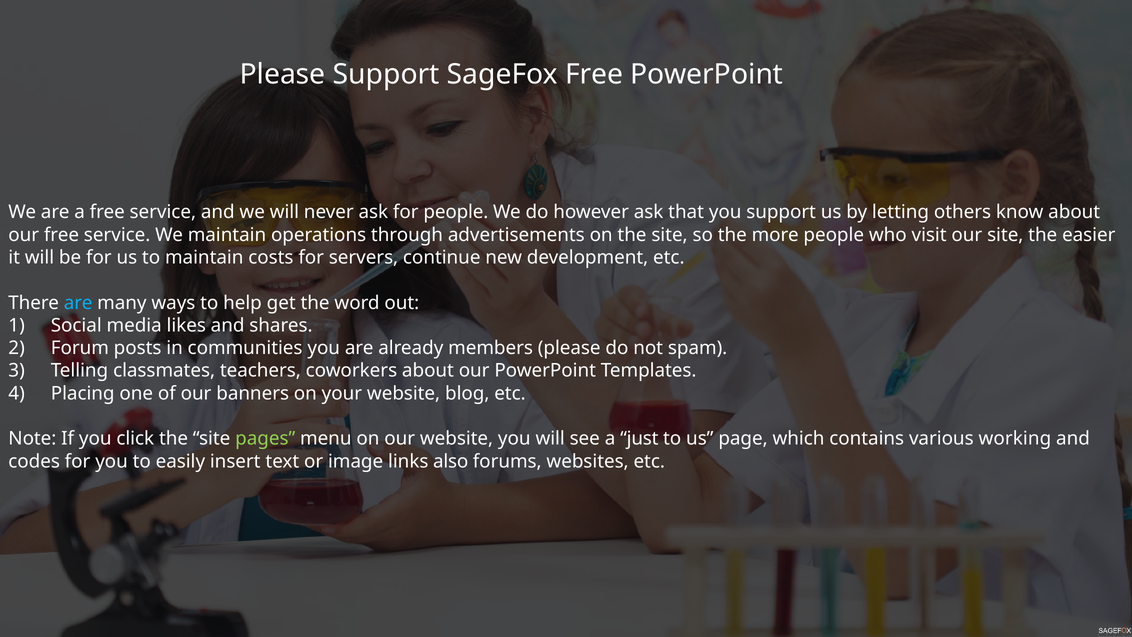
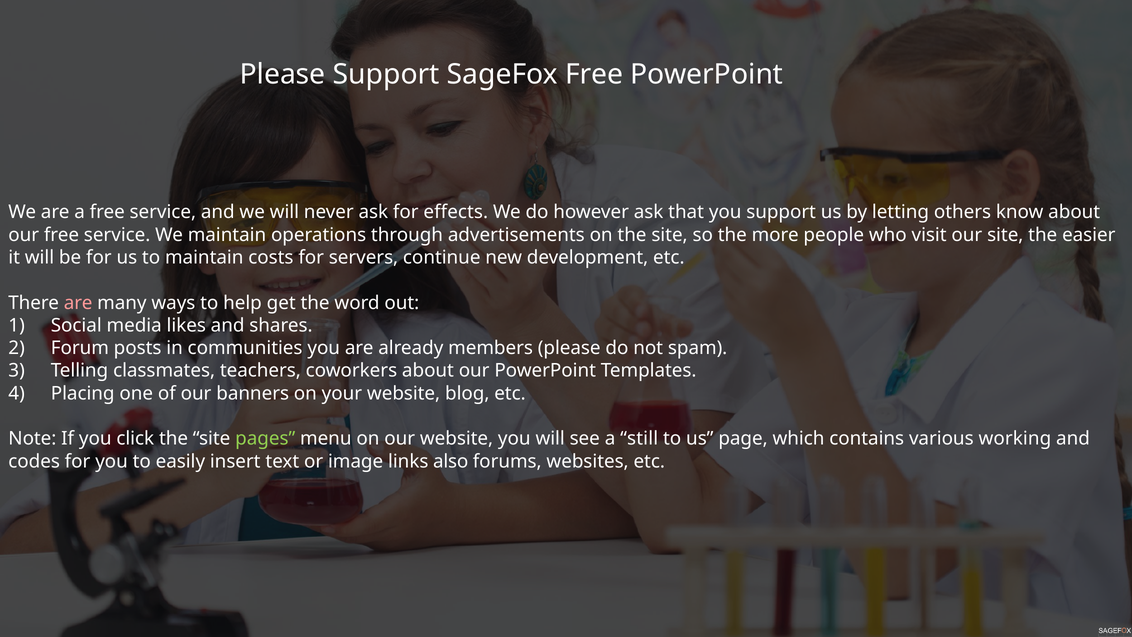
for people: people -> effects (456, 212)
are colour: light blue -> pink (78, 303)
just: just -> still (639, 438)
